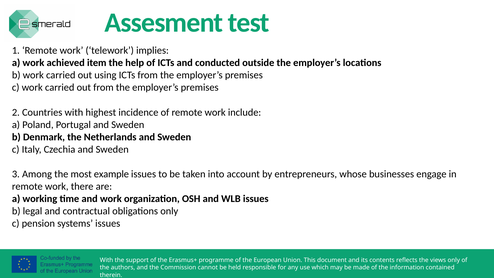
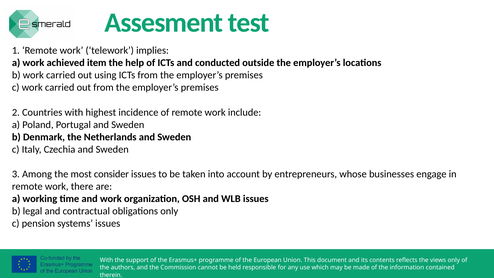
example: example -> consider (111, 174)
